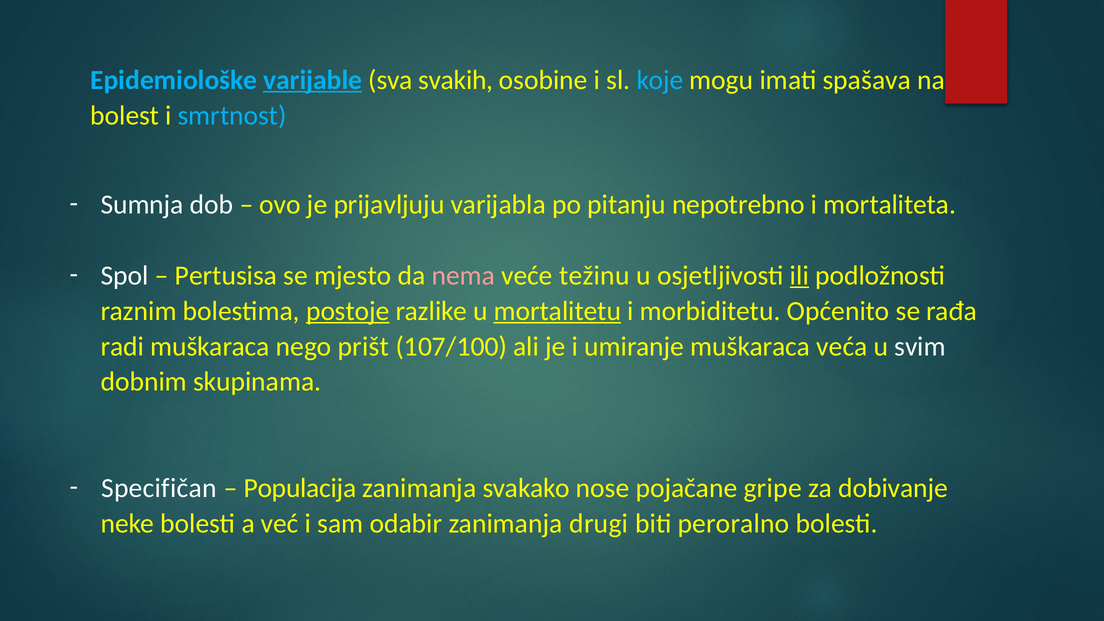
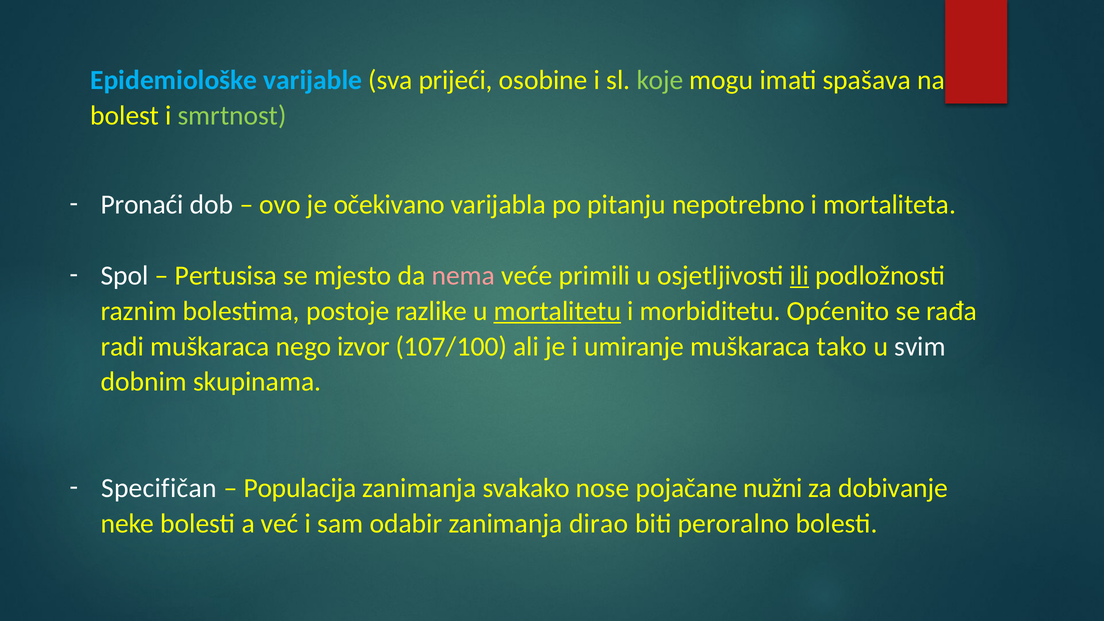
varijable underline: present -> none (313, 80)
svakih: svakih -> prijeći (456, 80)
koje colour: light blue -> light green (660, 80)
smrtnost colour: light blue -> light green (232, 115)
Sumnja: Sumnja -> Pronaći (142, 205)
prijavljuju: prijavljuju -> očekivano (389, 205)
težinu: težinu -> primili (595, 276)
postoje underline: present -> none (348, 311)
prišt: prišt -> izvor (364, 346)
veća: veća -> tako (842, 346)
gripe: gripe -> nužni (773, 488)
drugi: drugi -> dirao (599, 524)
